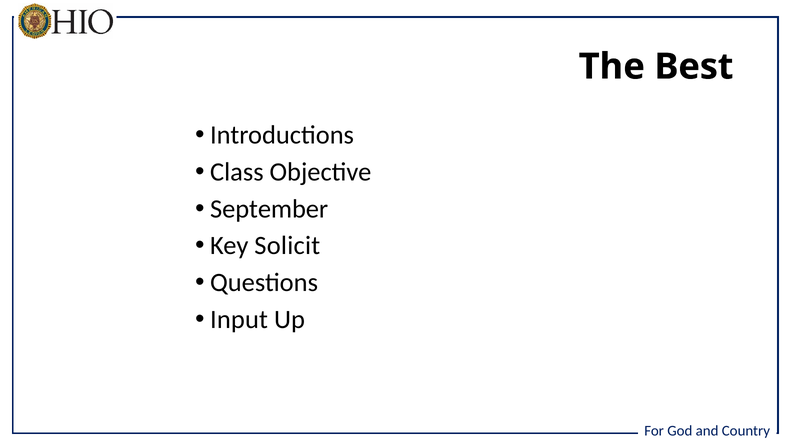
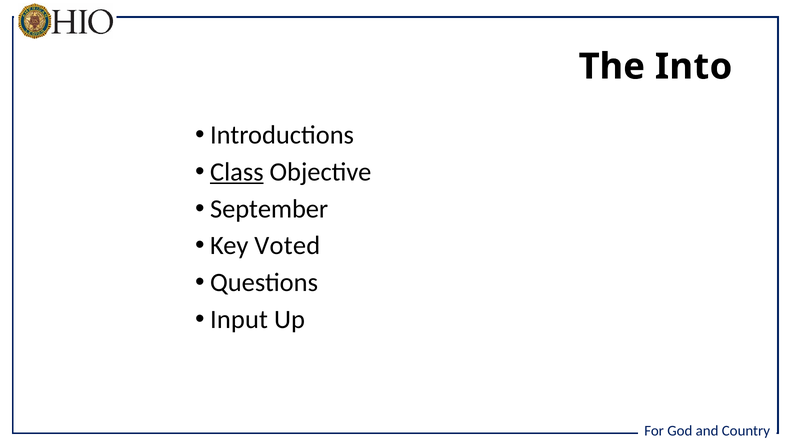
Best: Best -> Into (694, 67)
Class underline: none -> present (237, 172)
Solicit: Solicit -> Voted (287, 246)
